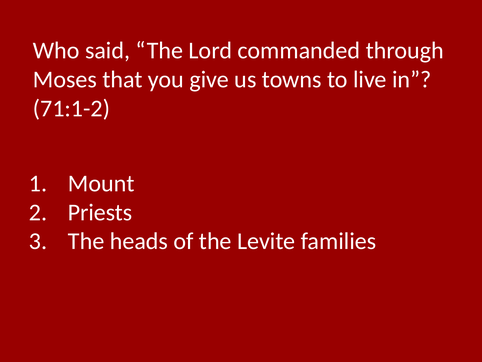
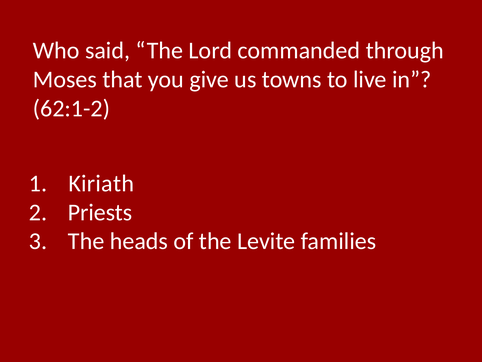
71:1-2: 71:1-2 -> 62:1-2 (71, 108)
Mount: Mount -> Kiriath (101, 183)
